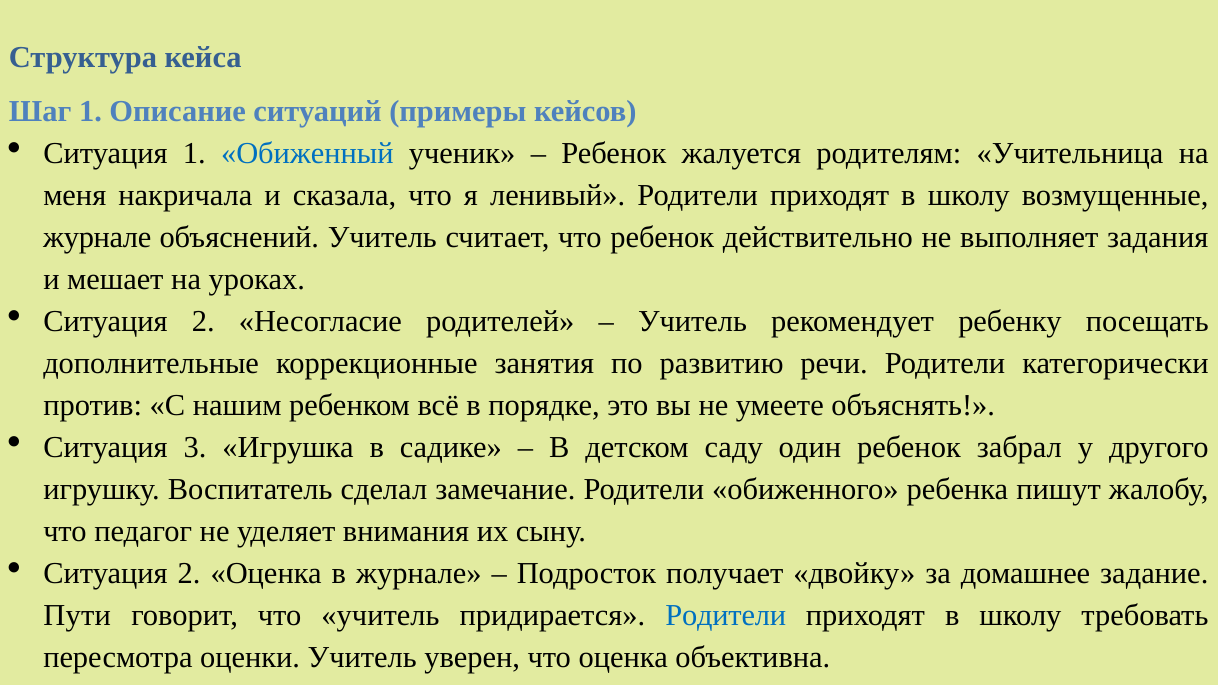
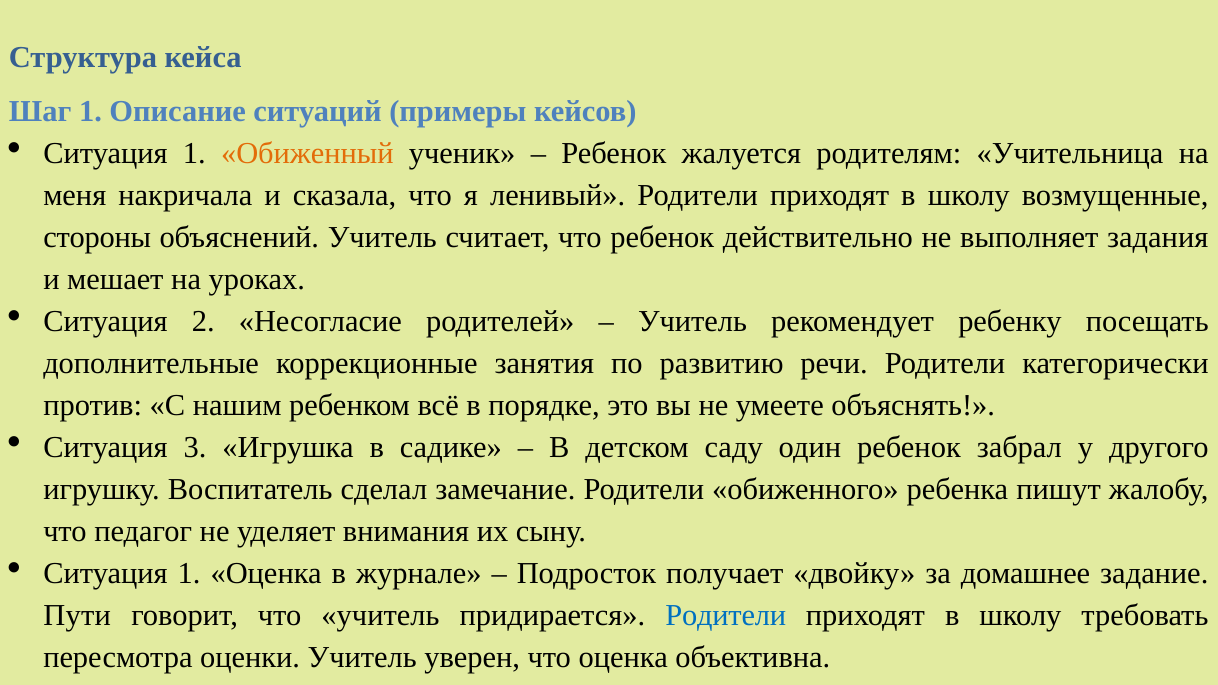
Обиженный colour: blue -> orange (307, 154)
журнале: журнале -> стороны (97, 238)
2: 2 -> 1 (189, 574)
